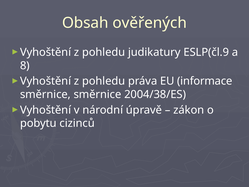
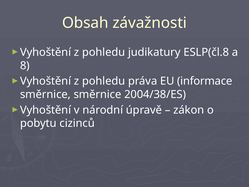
ověřených: ověřených -> závažnosti (150, 23)
ESLP(čl.9: ESLP(čl.9 -> ESLP(čl.8 (206, 52)
